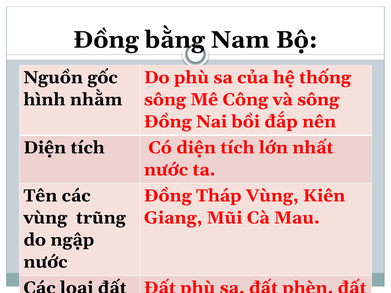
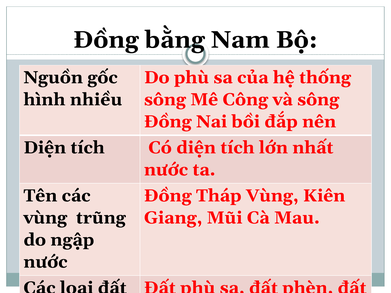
nhằm: nhằm -> nhiều (96, 100)
